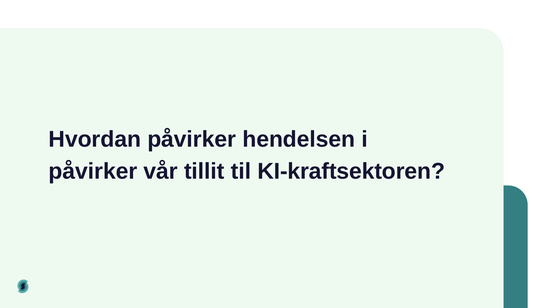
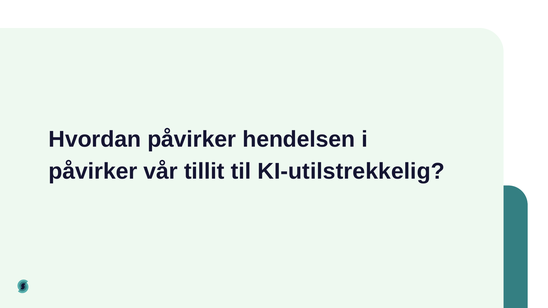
KI-kraftsektoren: KI-kraftsektoren -> KI-utilstrekkelig (351, 171)
